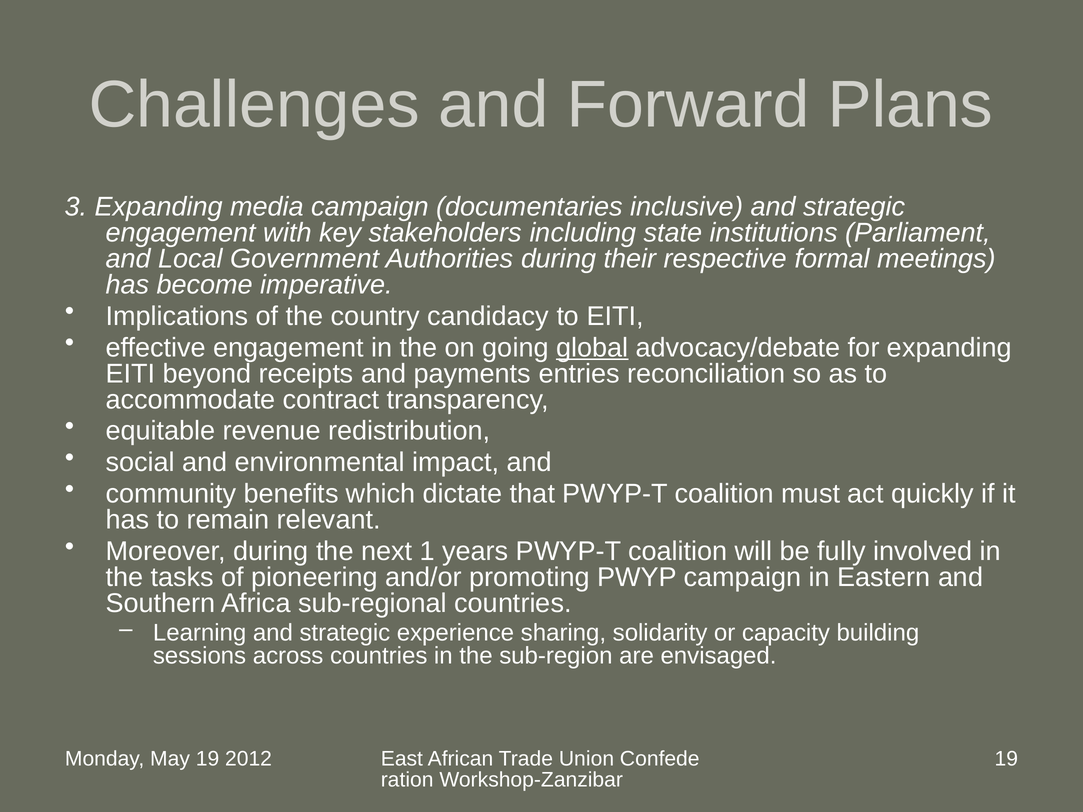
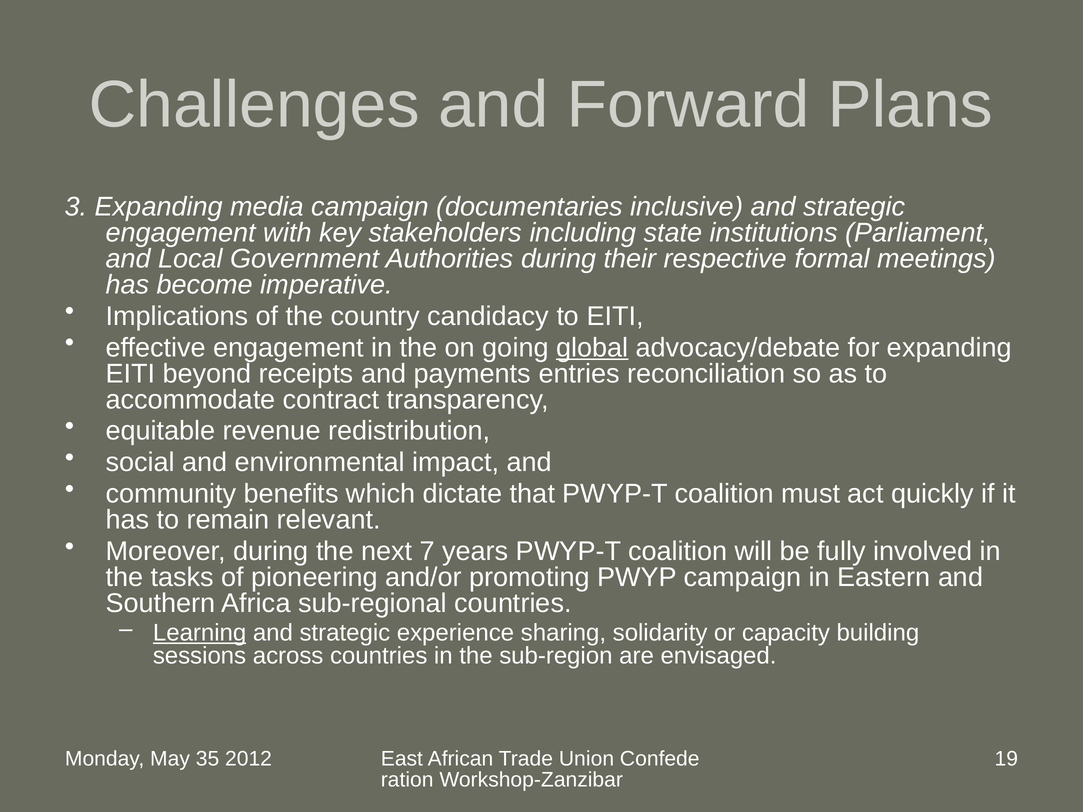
1: 1 -> 7 (427, 551)
Learning underline: none -> present (200, 633)
May 19: 19 -> 35 (208, 759)
